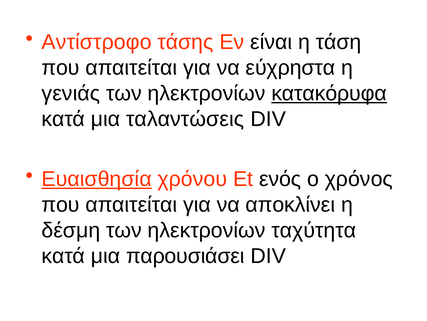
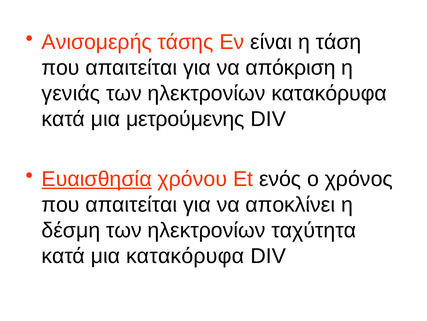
Αντίστροφο: Αντίστροφο -> Ανισομερής (97, 42)
εύχρηστα: εύχρηστα -> απόκριση (291, 68)
κατακόρυφα underline: present -> none (329, 93)
ταλαντώσεις: ταλαντώσεις -> μετρούμενης (185, 119)
μια παρουσιάσει: παρουσιάσει -> κατακόρυφα (185, 256)
